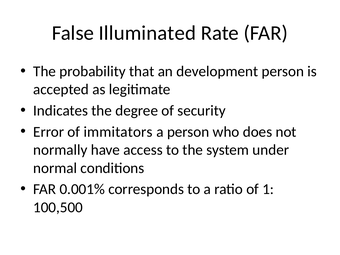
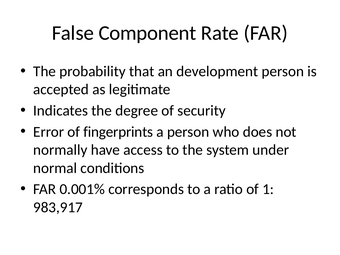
Illuminated: Illuminated -> Component (147, 33)
immitators: immitators -> fingerprints (118, 132)
100,500: 100,500 -> 983,917 (58, 207)
